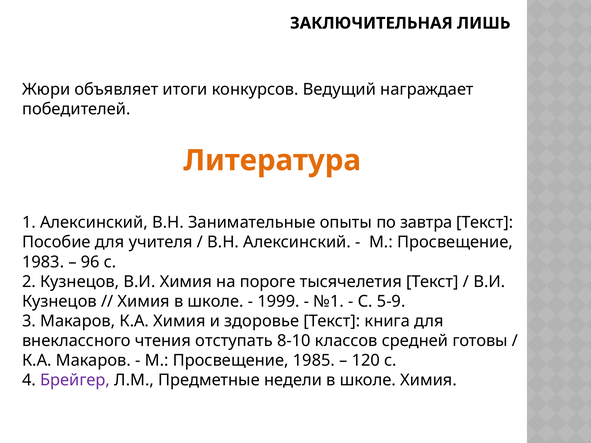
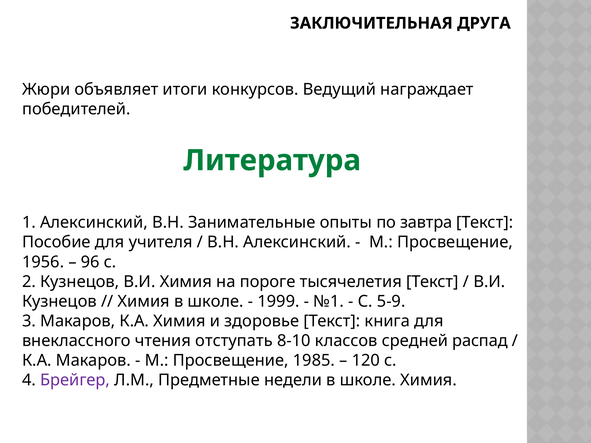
ЛИШЬ: ЛИШЬ -> ДРУГА (484, 23)
Литература colour: orange -> green (272, 161)
1983: 1983 -> 1956 (43, 262)
готовы: готовы -> распад (480, 341)
